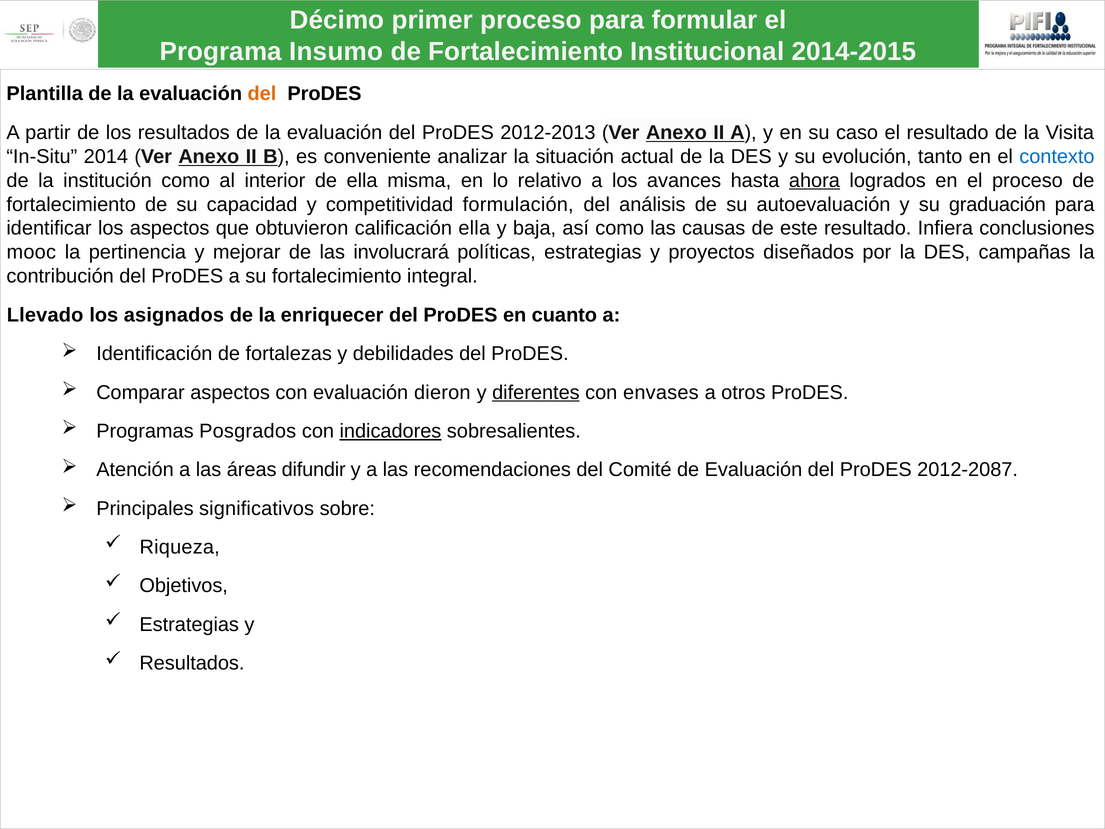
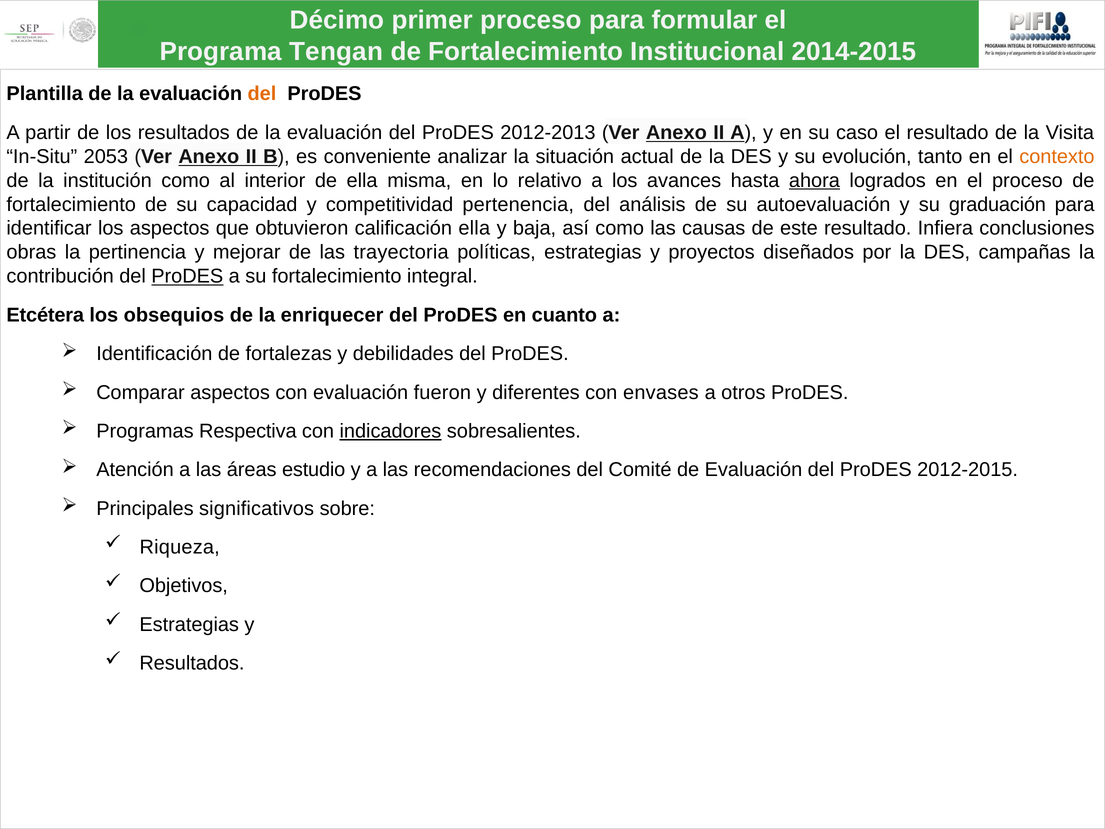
Insumo: Insumo -> Tengan (336, 52)
2014: 2014 -> 2053 (106, 156)
contexto colour: blue -> orange (1057, 156)
formulación: formulación -> pertenencia (518, 204)
mooc: mooc -> obras (31, 252)
involucrará: involucrará -> trayectoria (401, 252)
ProDES underline: none -> present (187, 276)
Llevado: Llevado -> Etcétera (45, 315)
asignados: asignados -> obsequios (174, 315)
dieron: dieron -> fueron (442, 392)
diferentes underline: present -> none (536, 392)
Posgrados: Posgrados -> Respectiva (248, 431)
difundir: difundir -> estudio (314, 470)
2012-2087: 2012-2087 -> 2012-2015 (968, 470)
